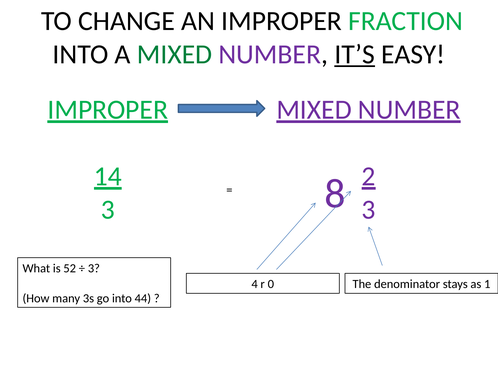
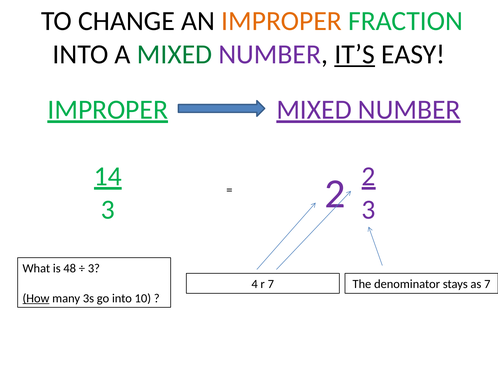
IMPROPER colour: black -> orange (282, 21)
8: 8 -> 2 (335, 193)
52: 52 -> 48 (70, 268)
r 0: 0 -> 7 (271, 284)
as 1: 1 -> 7 (487, 284)
How underline: none -> present (36, 298)
44: 44 -> 10 (143, 298)
